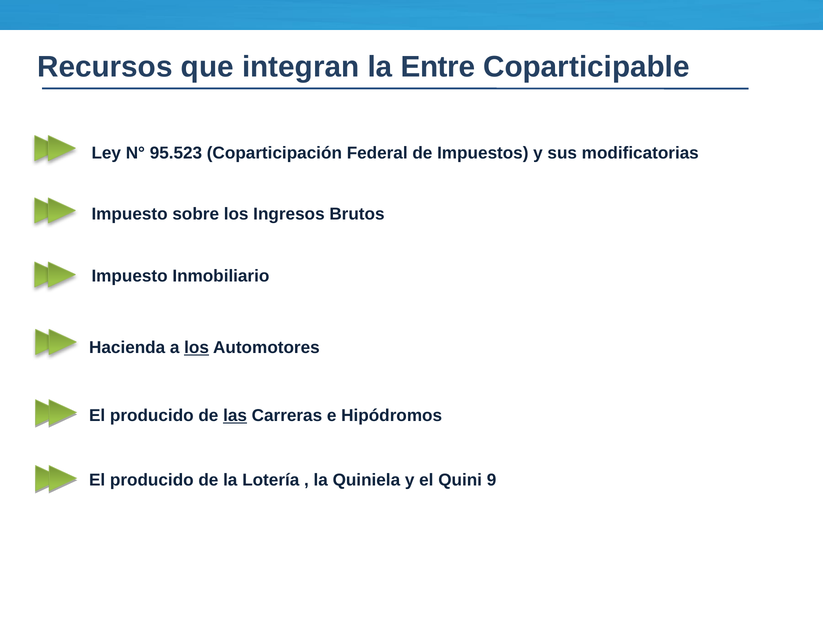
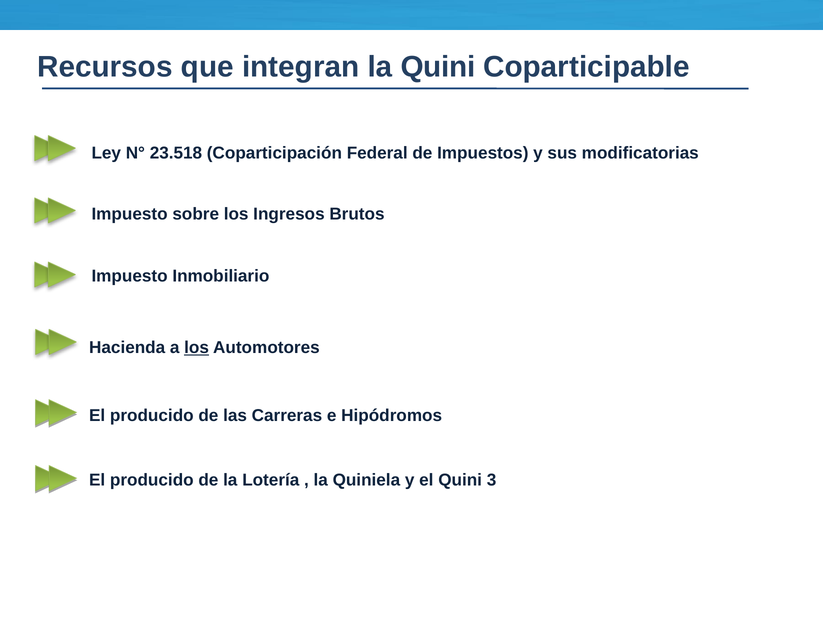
la Entre: Entre -> Quini (438, 67)
95.523: 95.523 -> 23.518 (176, 153)
las underline: present -> none (235, 415)
9: 9 -> 3 (492, 480)
